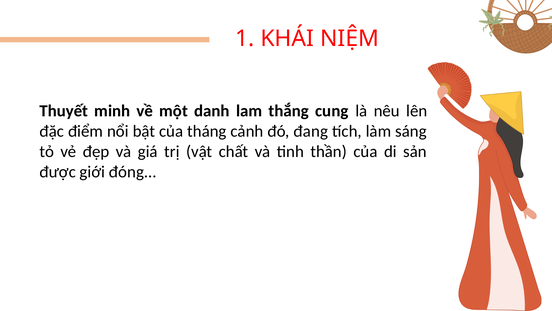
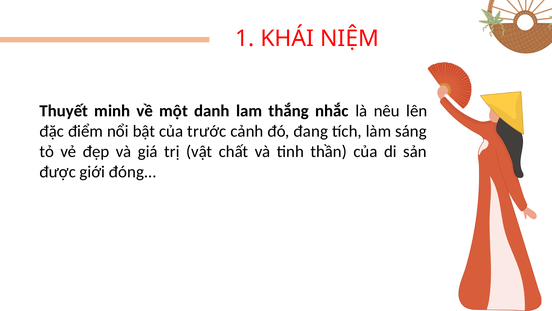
cung: cung -> nhắc (332, 111)
tháng: tháng -> trước (207, 131)
